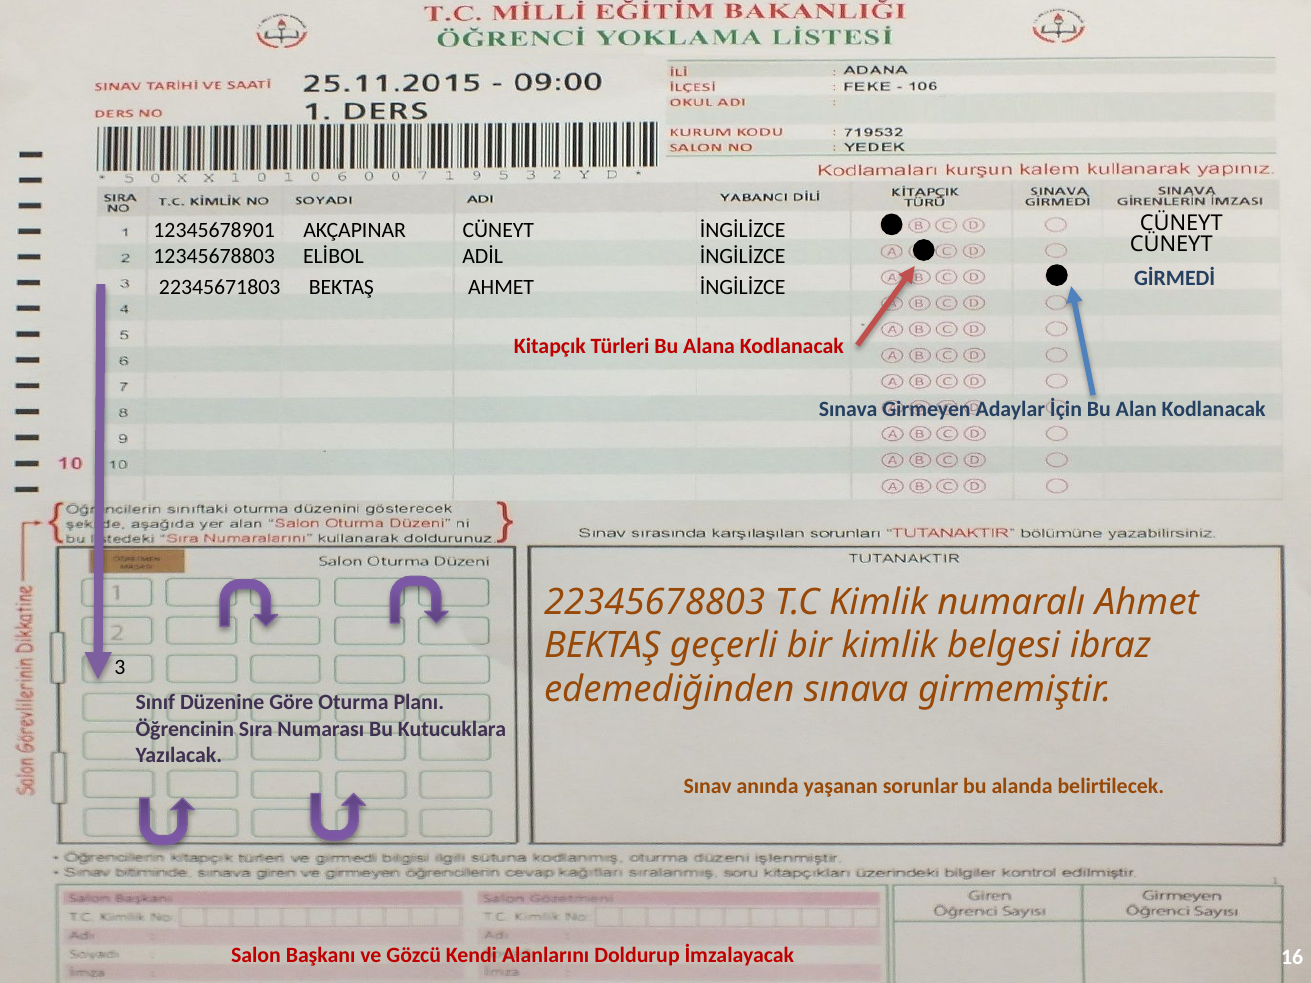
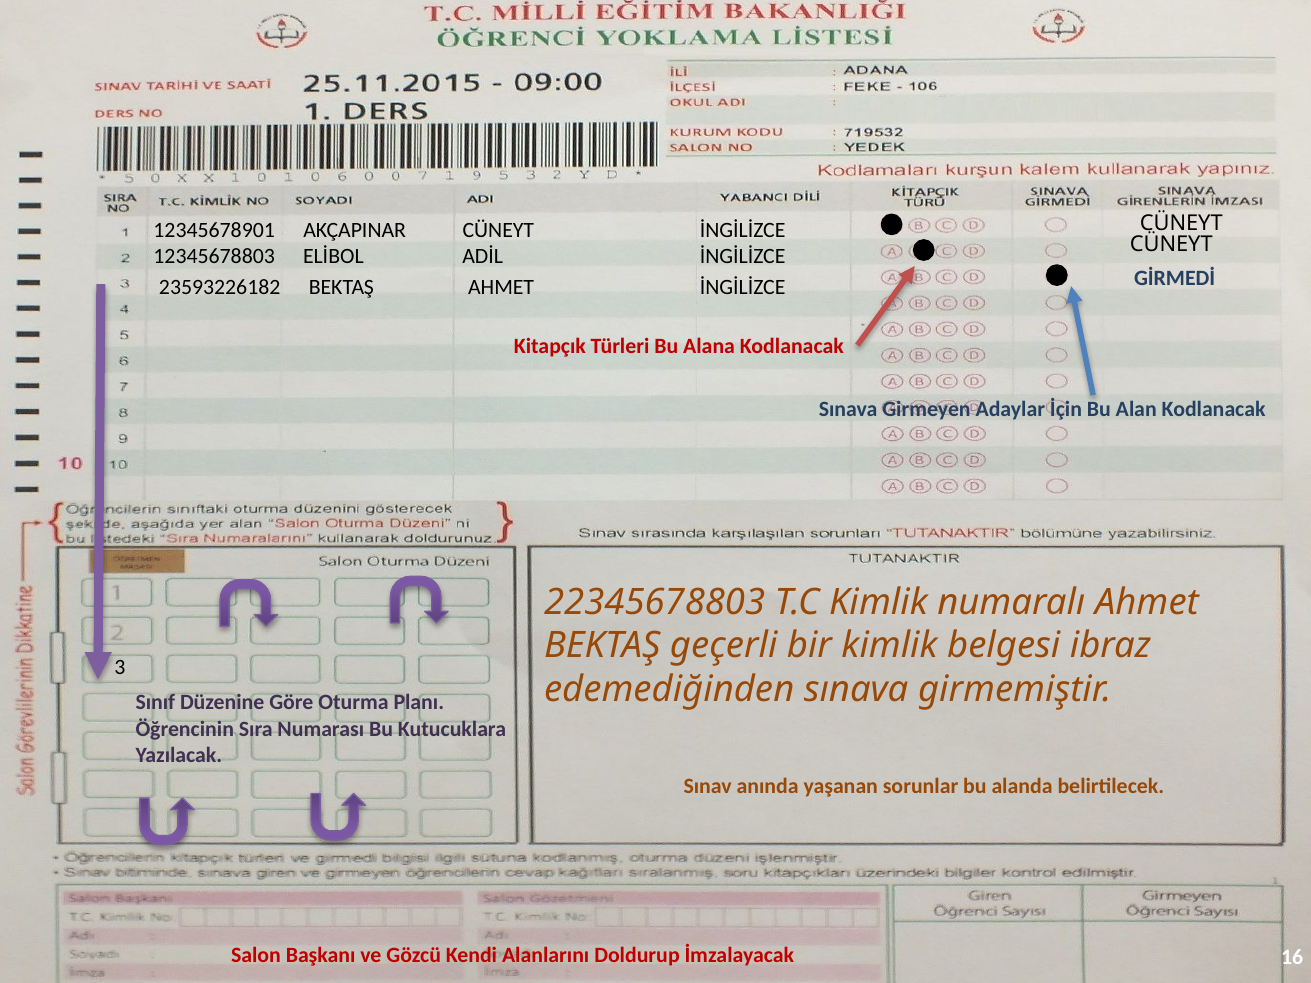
22345671803: 22345671803 -> 23593226182 (220, 287)
